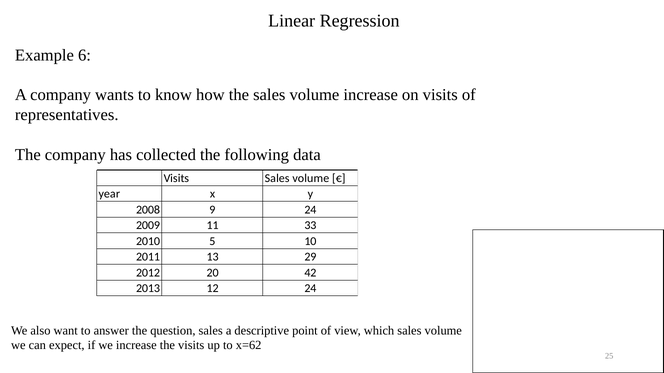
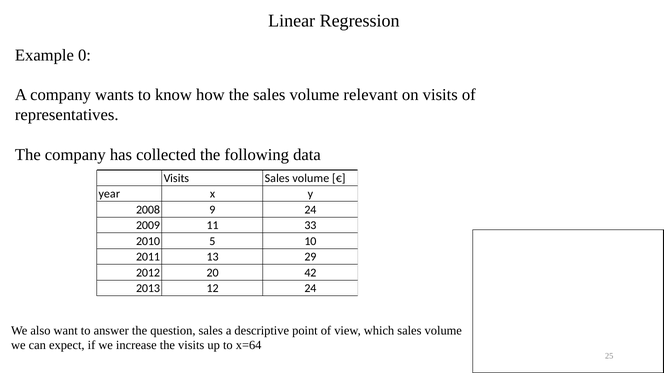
6: 6 -> 0 (84, 55)
volume increase: increase -> relevant (371, 95)
x=62: x=62 -> x=64 (249, 346)
